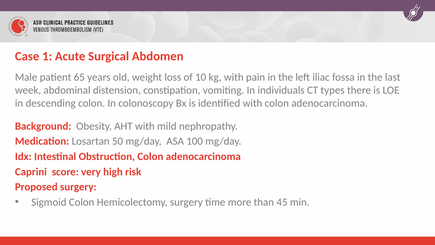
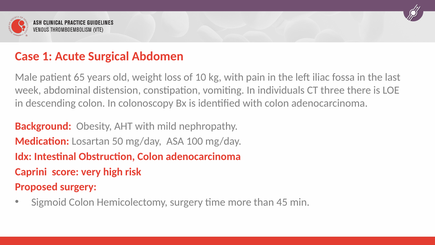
types: types -> three (333, 90)
